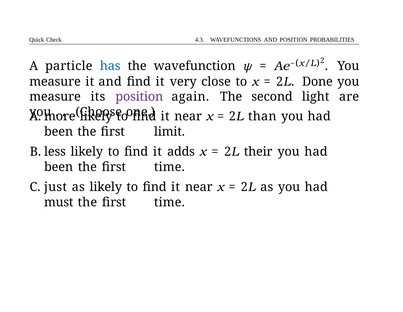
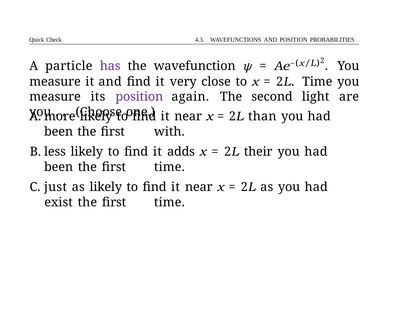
has colour: blue -> purple (110, 66)
Done: Done -> Time (317, 82)
limit: limit -> with (169, 131)
must: must -> exist (59, 202)
